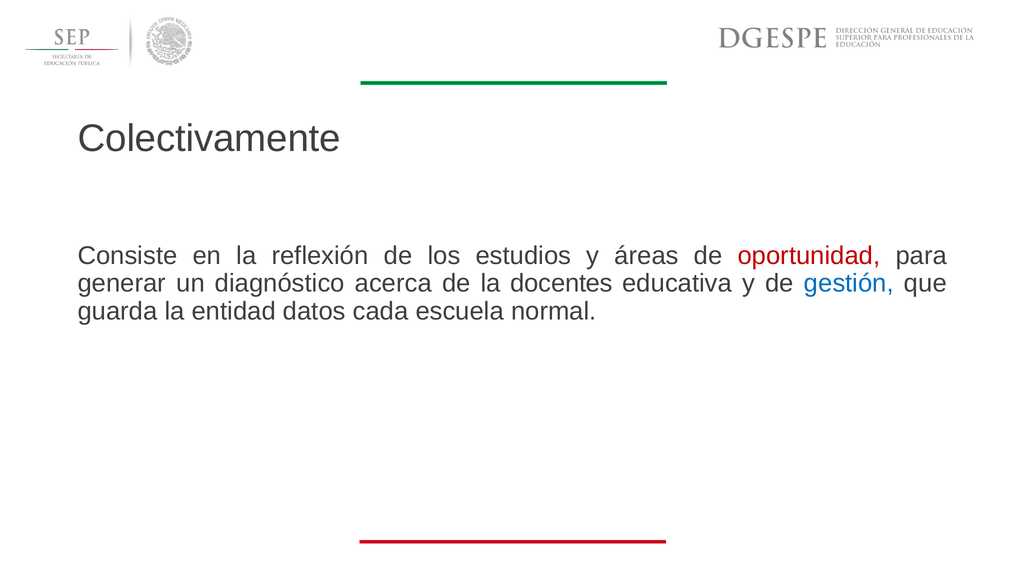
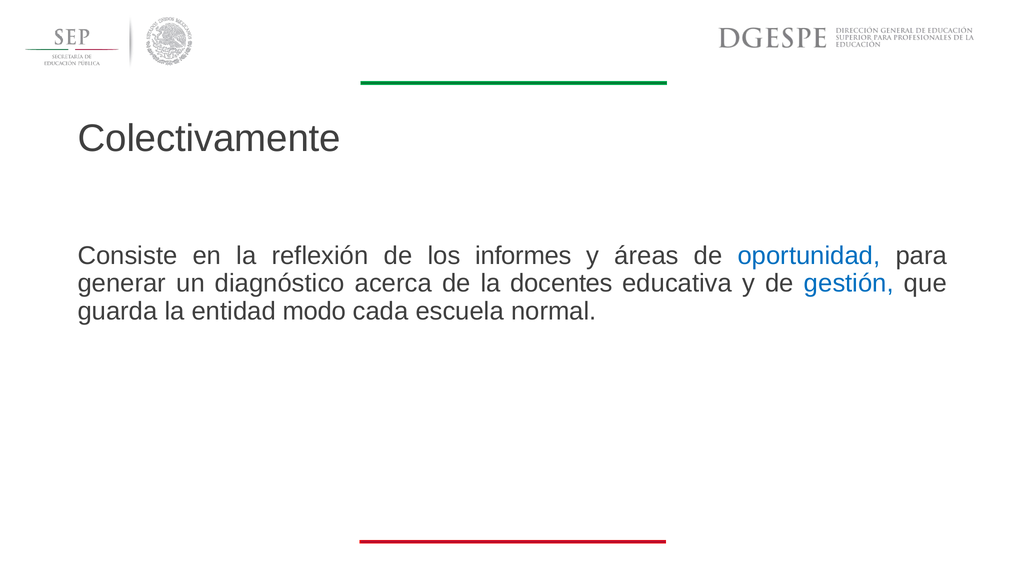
estudios: estudios -> informes (523, 256)
oportunidad colour: red -> blue (809, 256)
datos: datos -> modo (314, 311)
